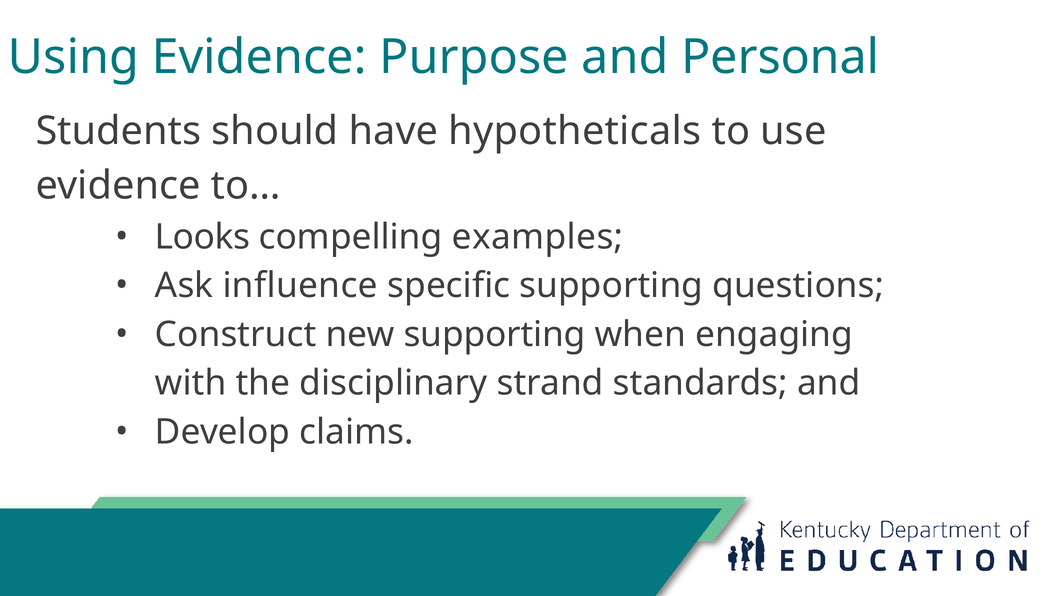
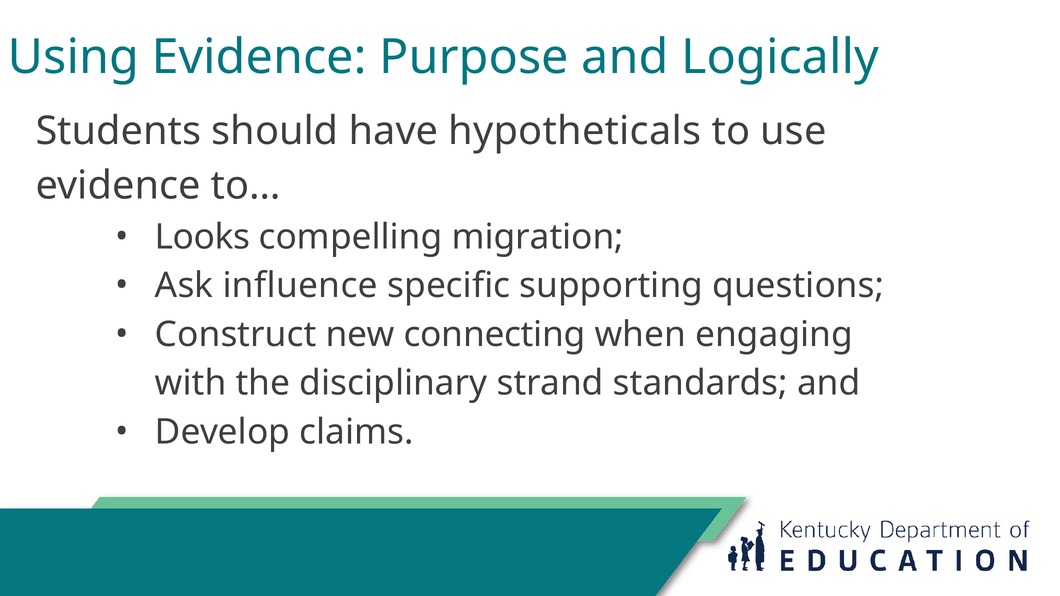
Personal: Personal -> Logically (780, 57)
examples: examples -> migration (538, 237)
new supporting: supporting -> connecting (495, 335)
